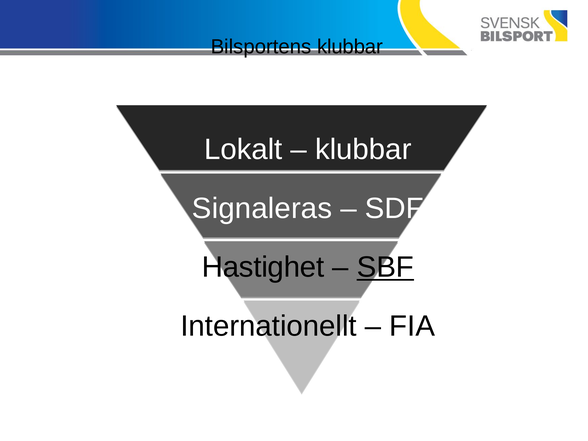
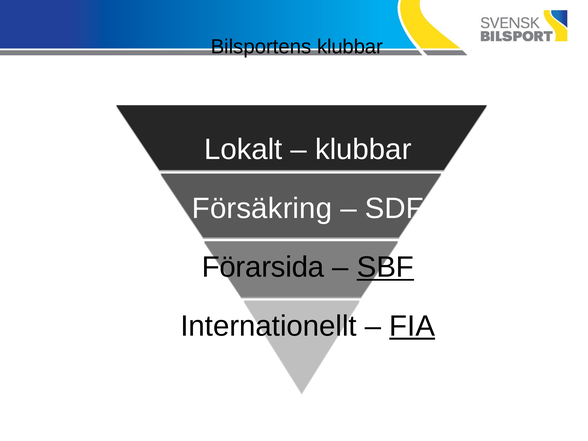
Signaleras: Signaleras -> Försäkring (262, 208)
Hastighet: Hastighet -> Förarsida (263, 267)
FIA underline: none -> present (412, 326)
